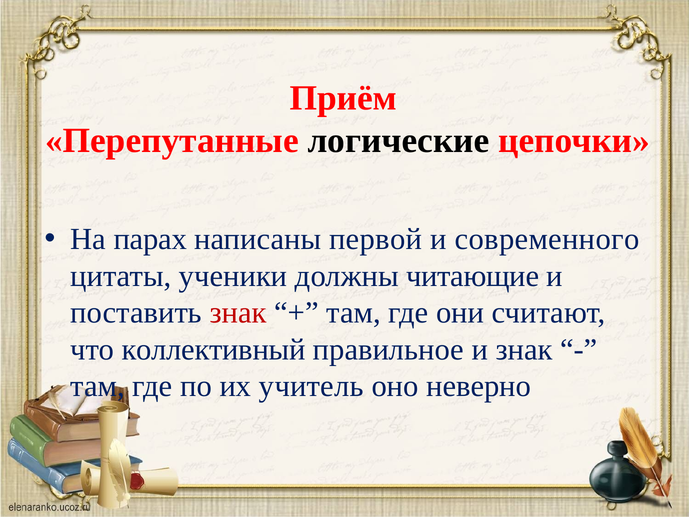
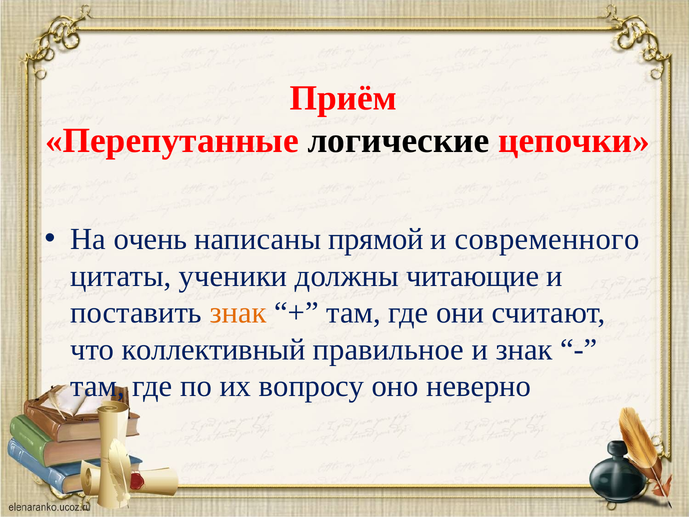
парах: парах -> очень (150, 239)
первой: первой -> прямой (376, 239)
знак colour: red -> orange (238, 313)
учитель: учитель -> вопросу (311, 386)
